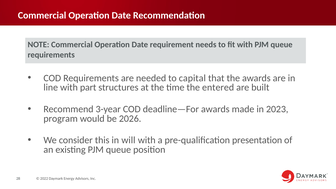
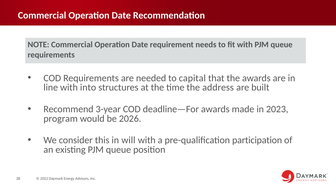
part: part -> into (88, 88)
entered: entered -> address (218, 88)
presentation: presentation -> participation (257, 140)
